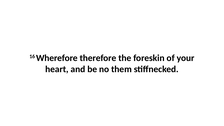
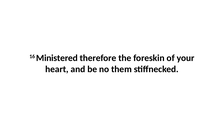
Wherefore: Wherefore -> Ministered (57, 58)
